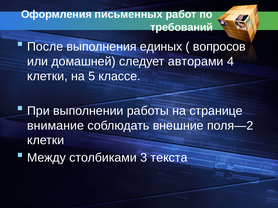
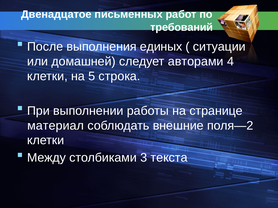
Оформления: Оформления -> Двенадцатое (56, 14)
вопросов: вопросов -> ситуации (219, 47)
классе: классе -> строка (119, 76)
внимание: внимание -> материал (56, 126)
